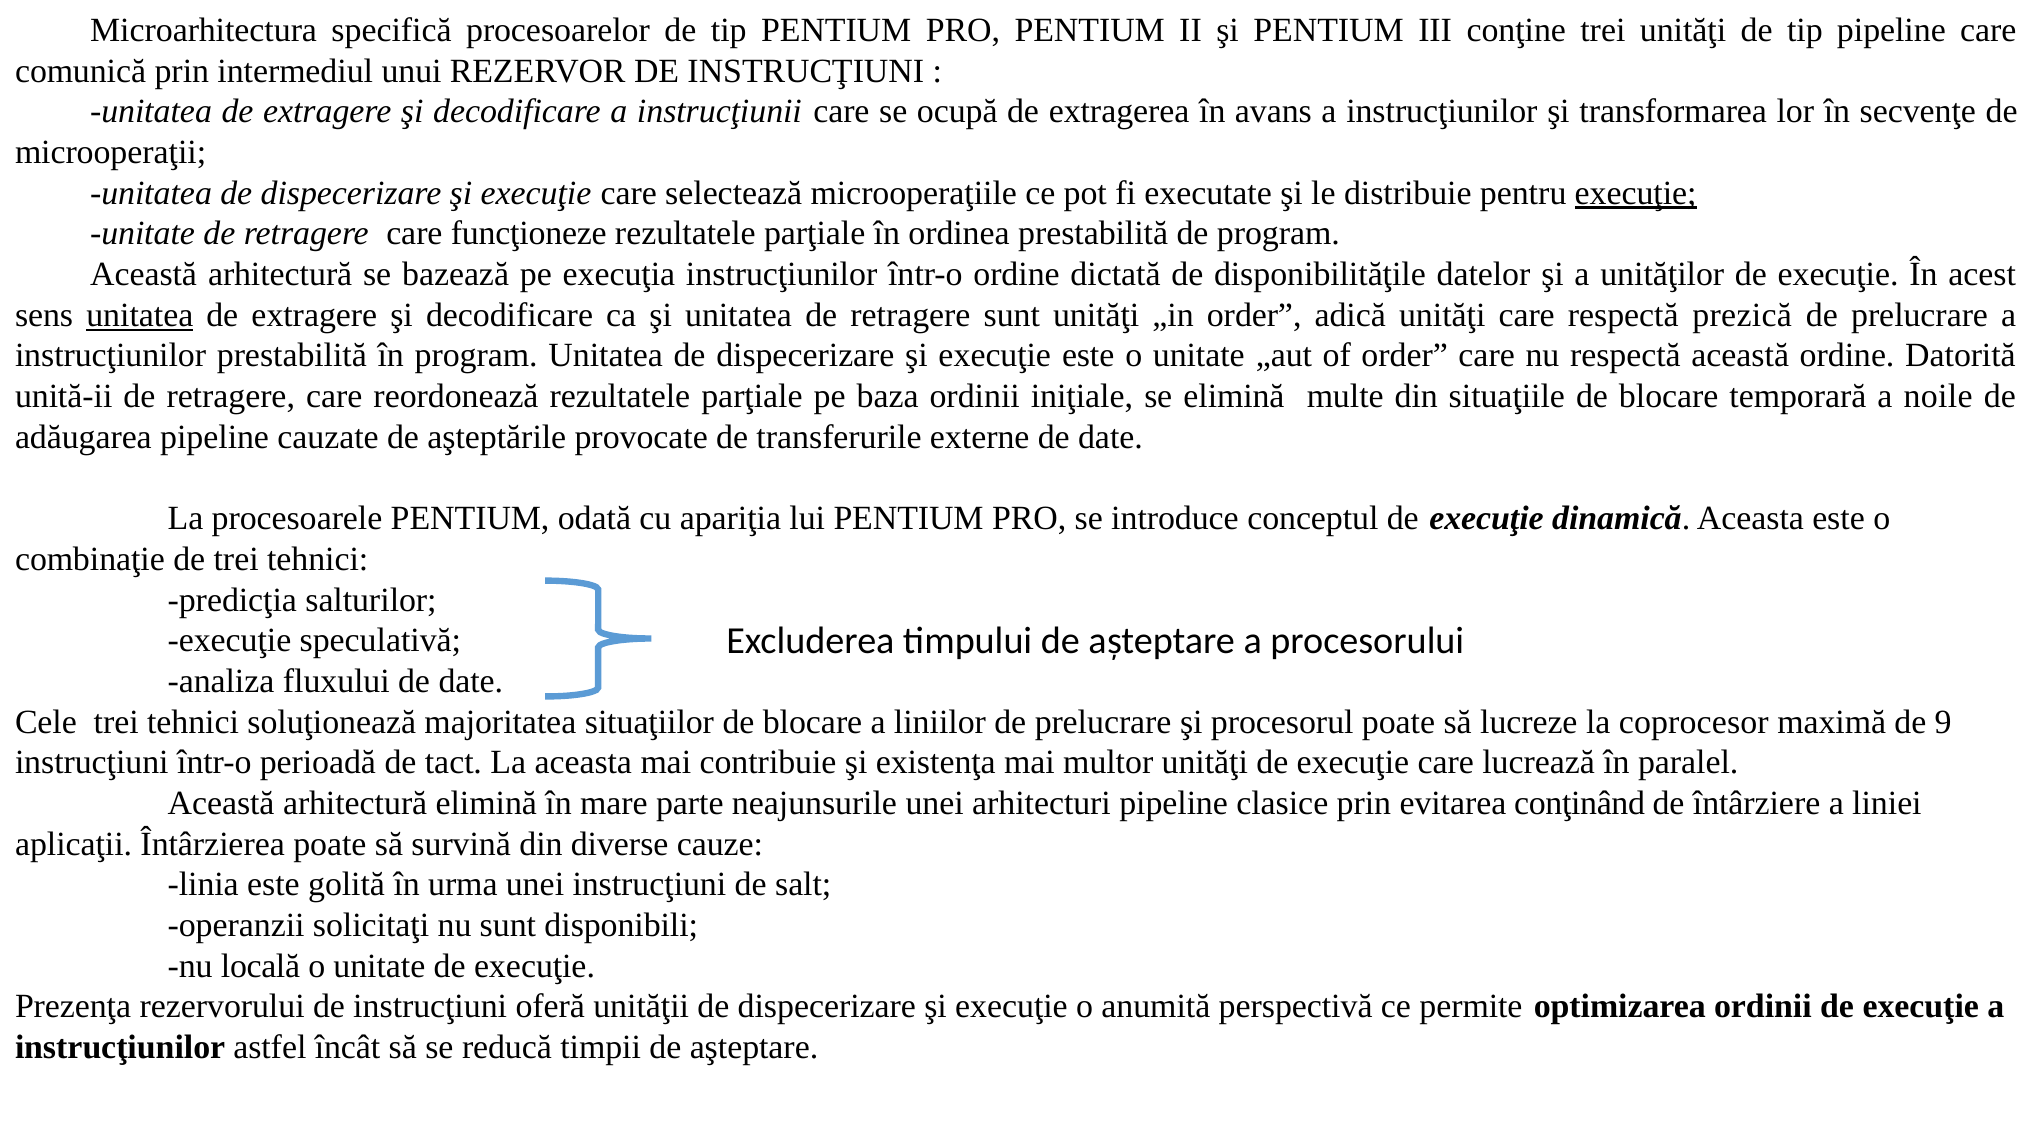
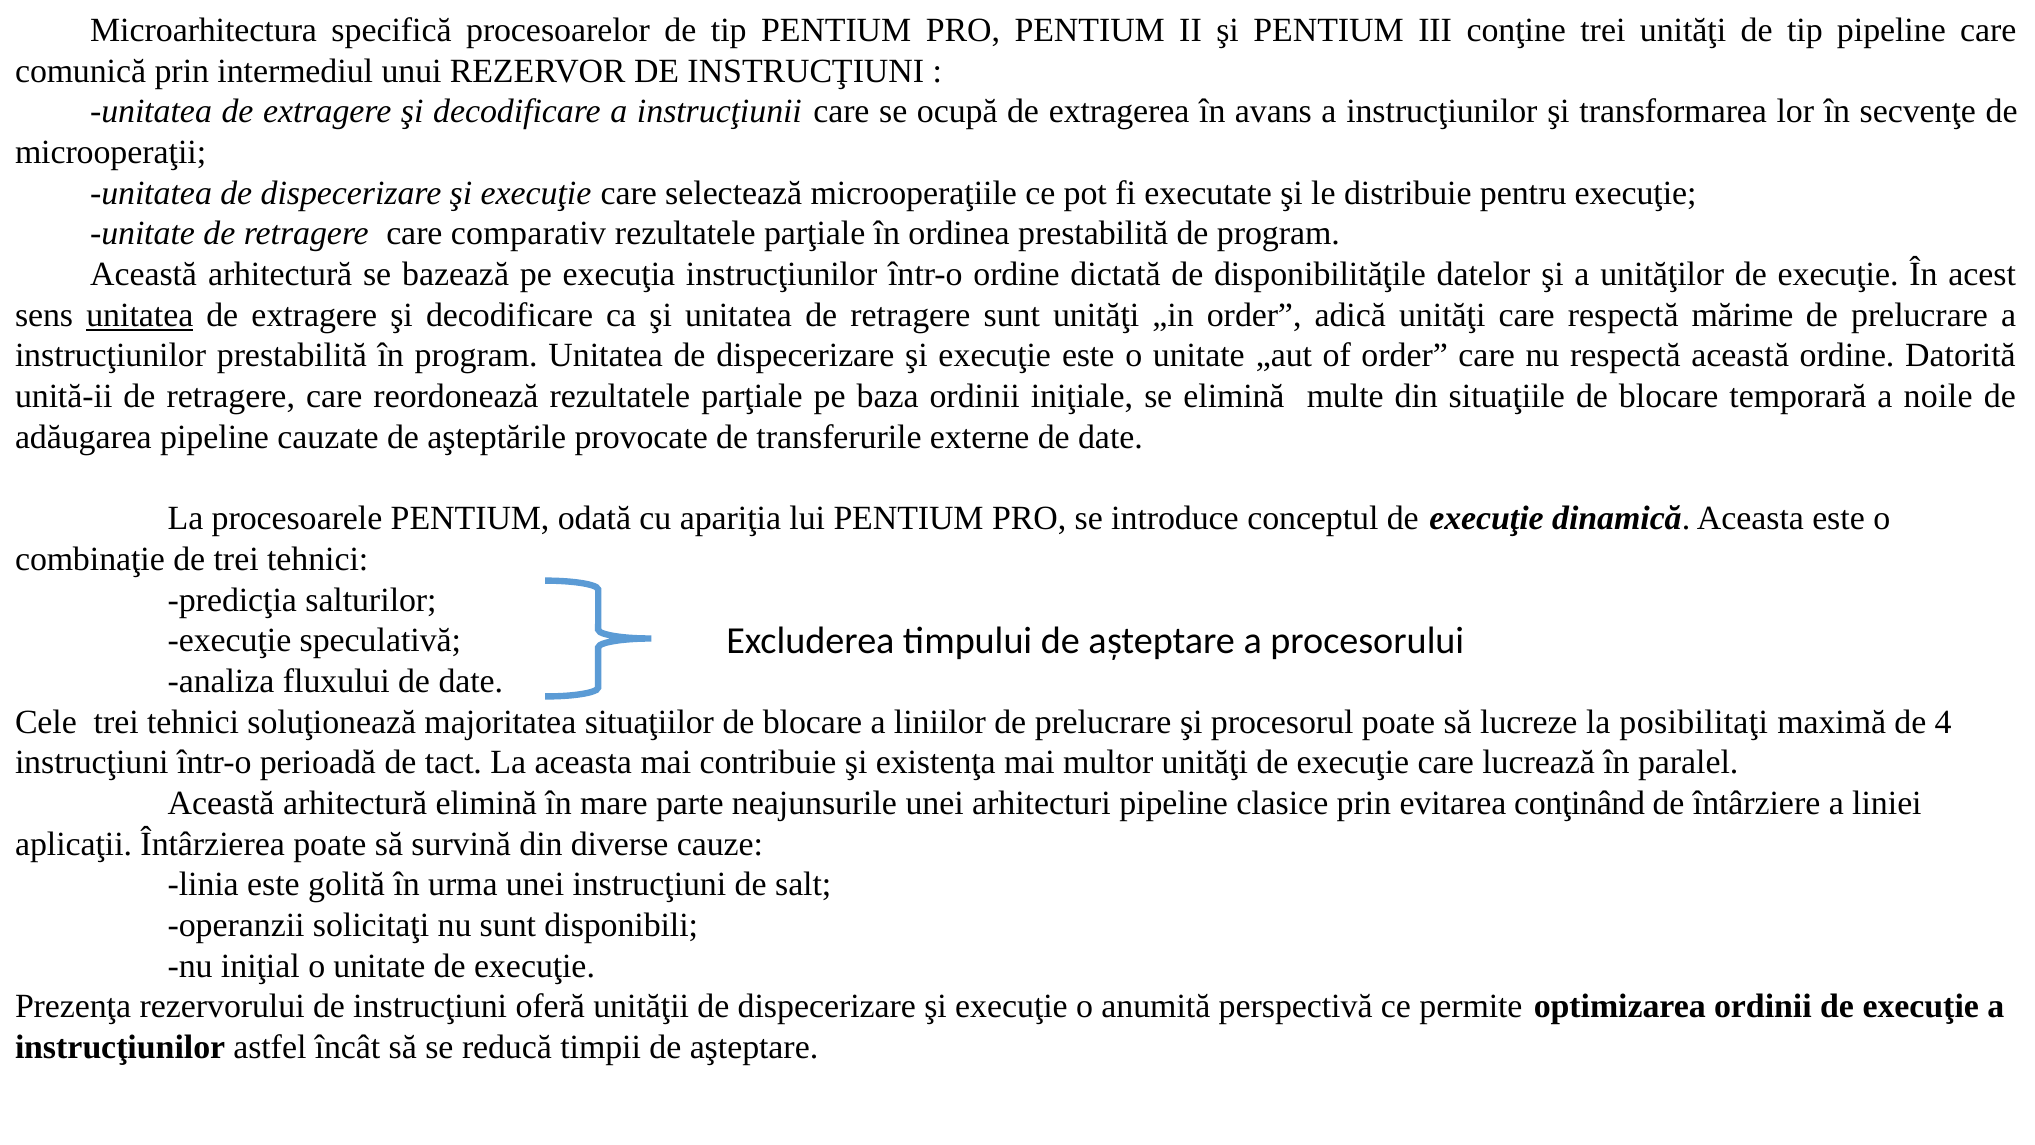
execuţie underline: present -> none (1636, 193)
funcţioneze: funcţioneze -> comparativ (529, 234)
prezică: prezică -> mărime (1742, 315)
coprocesor: coprocesor -> posibilitaţi (1694, 722)
9: 9 -> 4 (1943, 722)
locală: locală -> iniţial (260, 966)
